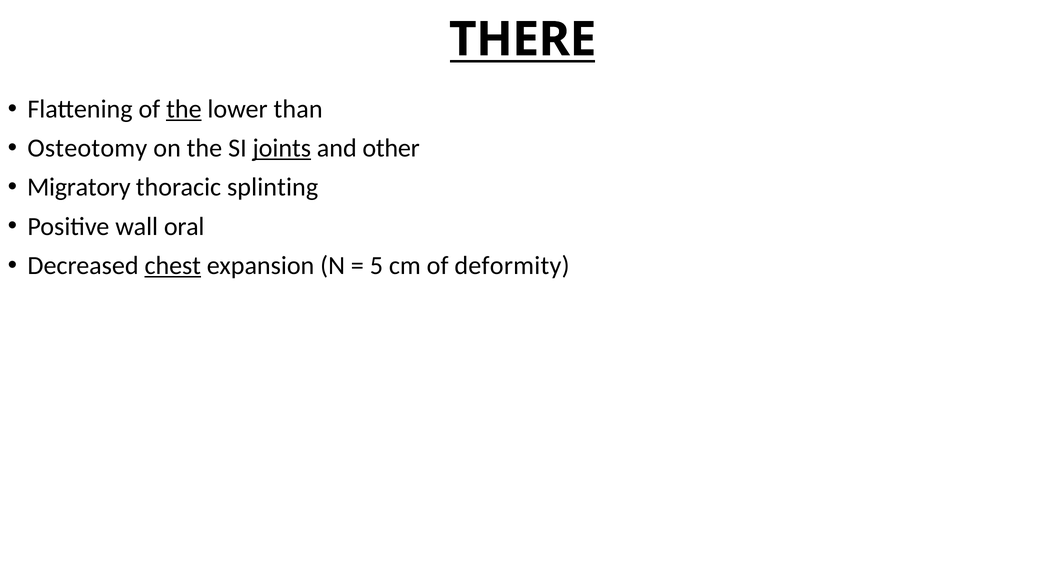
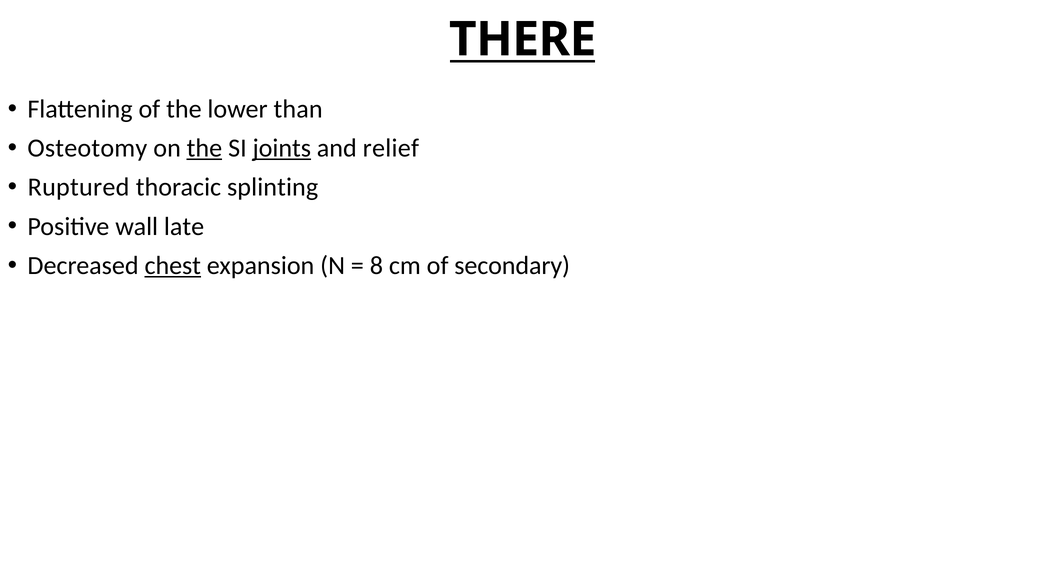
the underline: present -> none (184, 109)
the underline: none -> present (204, 148)
other: other -> relief (391, 148)
Migratory: Migratory -> Ruptured (79, 187)
oral: oral -> late (184, 226)
5: 5 -> 8 (376, 265)
deformity: deformity -> secondary (512, 265)
